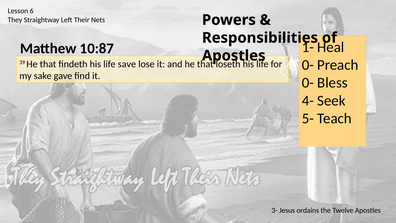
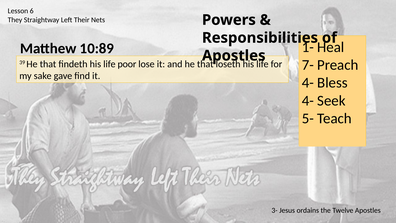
10:87: 10:87 -> 10:89 (97, 48)
0-: 0- -> 7- (308, 65)
save: save -> poor (127, 64)
0-: 0- -> 4- (308, 83)
